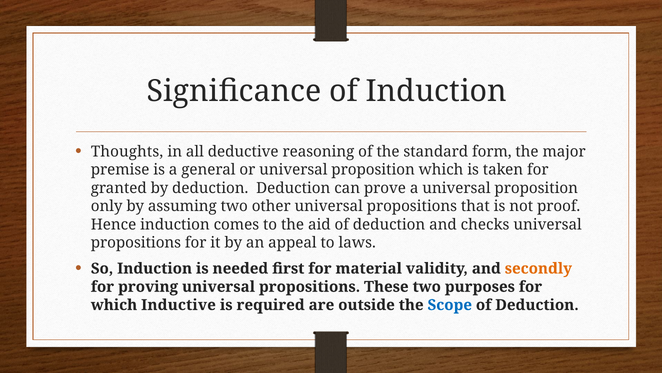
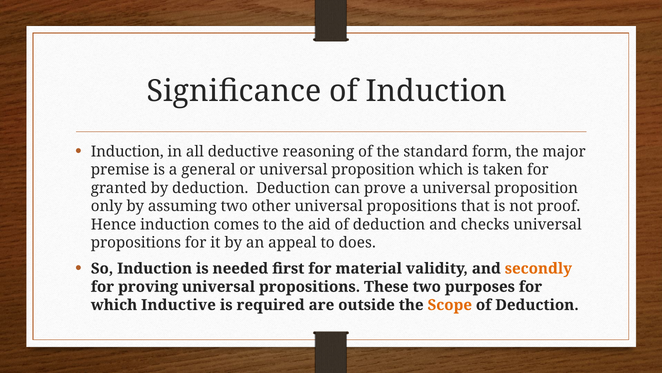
Thoughts: Thoughts -> Induction (127, 151)
laws: laws -> does (357, 242)
Scope colour: blue -> orange (450, 305)
